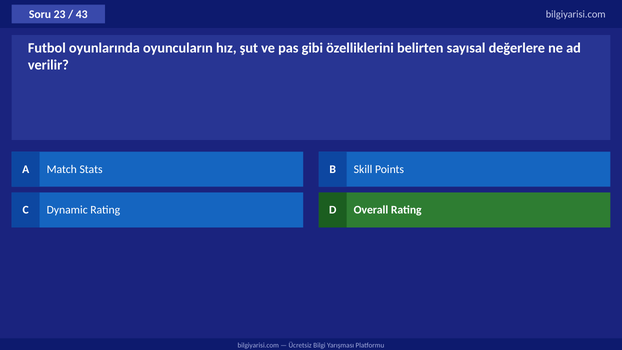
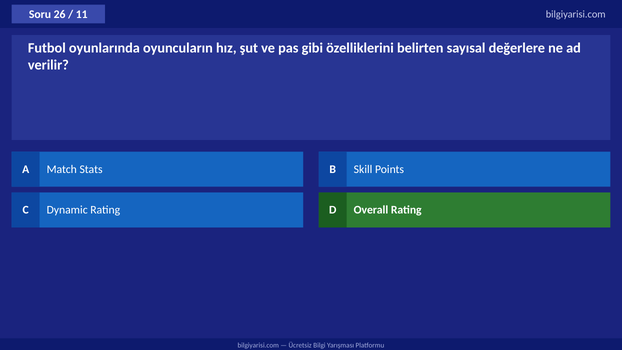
23: 23 -> 26 (60, 14)
43: 43 -> 11 (82, 14)
